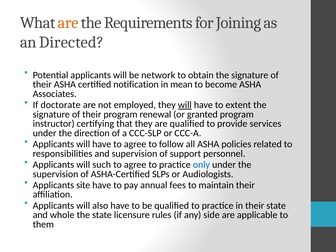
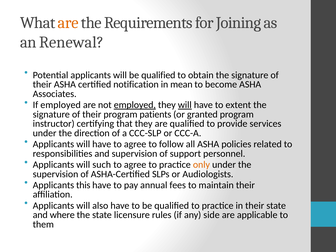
Directed: Directed -> Renewal (71, 42)
will be network: network -> qualified (158, 75)
If doctorate: doctorate -> employed (61, 105)
employed underline: none -> present (135, 105)
renewal: renewal -> patients (155, 114)
only colour: blue -> orange (201, 165)
site: site -> this (83, 185)
whole: whole -> where (62, 215)
